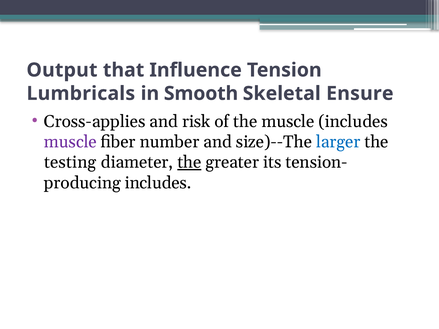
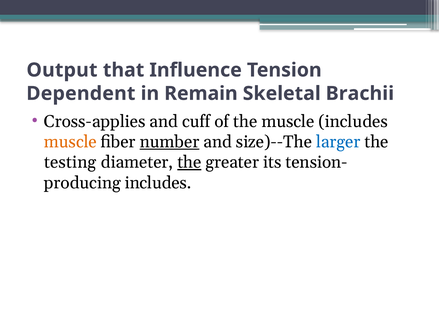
Lumbricals: Lumbricals -> Dependent (81, 94)
Smooth: Smooth -> Remain (201, 94)
Ensure: Ensure -> Brachii (360, 94)
risk: risk -> cuff (196, 122)
muscle colour: purple -> orange (70, 142)
number underline: none -> present (170, 142)
